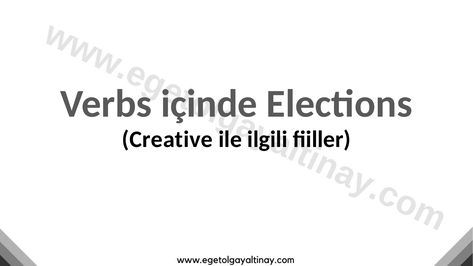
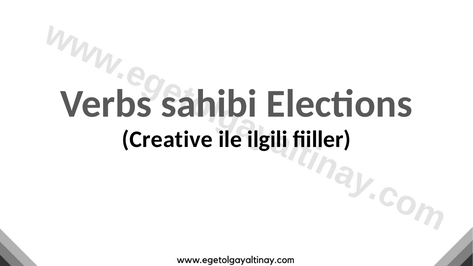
içinde: içinde -> sahibi (209, 104)
